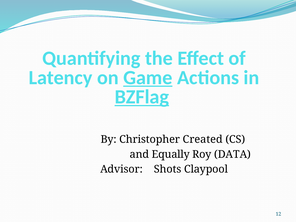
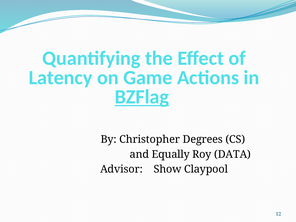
Game underline: present -> none (148, 78)
Created: Created -> Degrees (203, 139)
Shots: Shots -> Show (168, 169)
